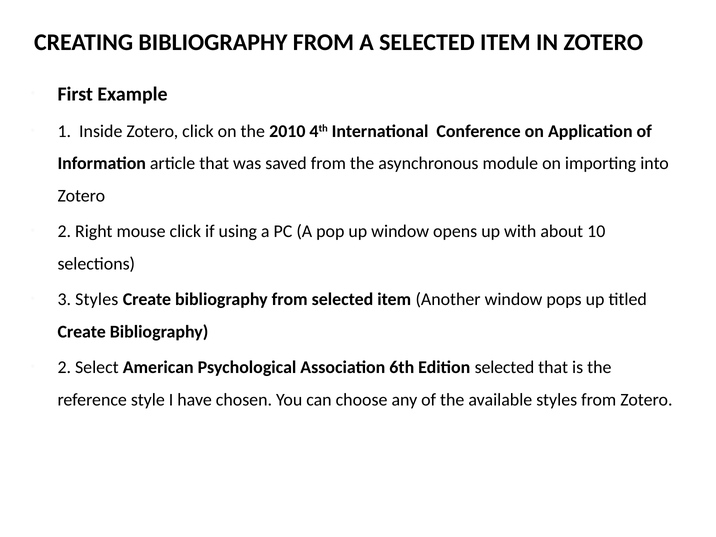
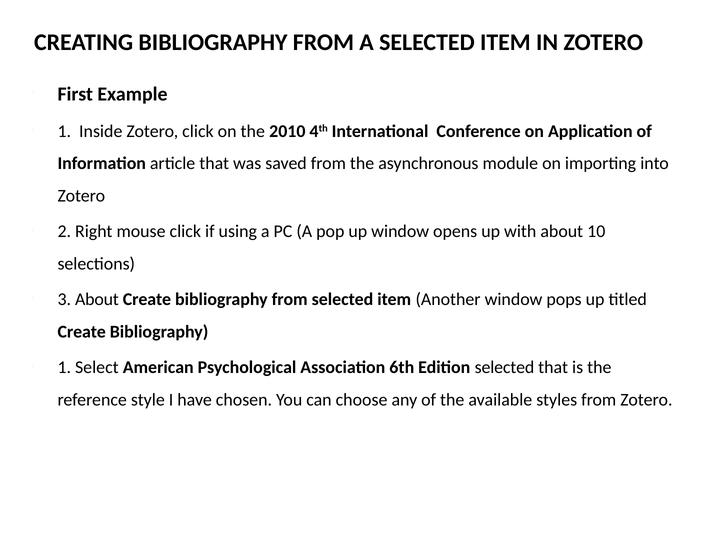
3 Styles: Styles -> About (97, 300)
2: 2 -> 1 (64, 368)
